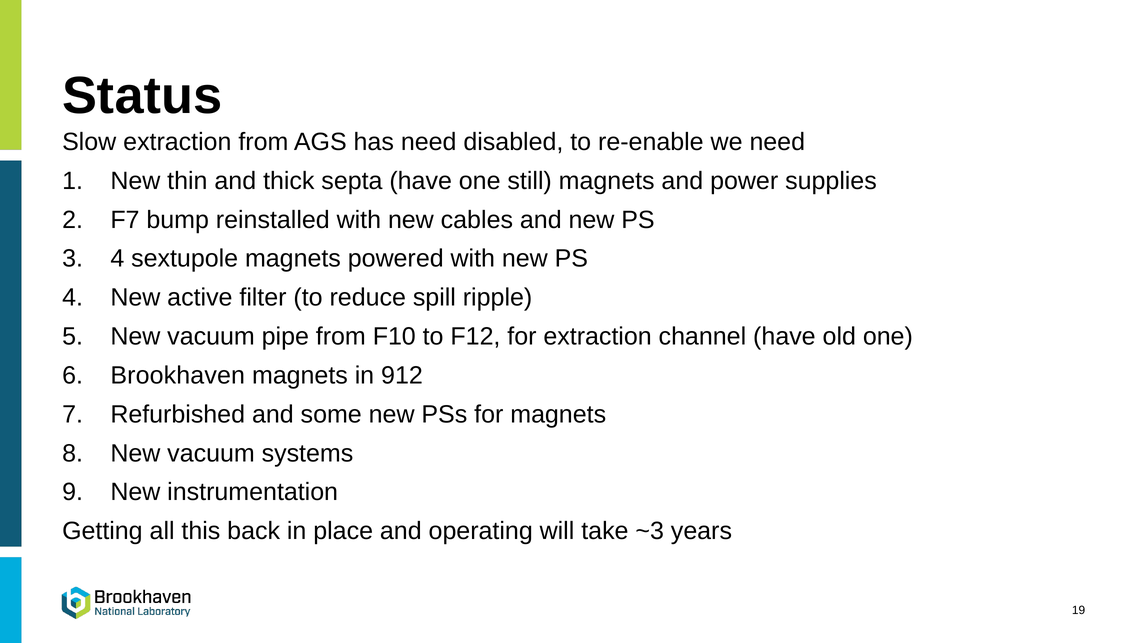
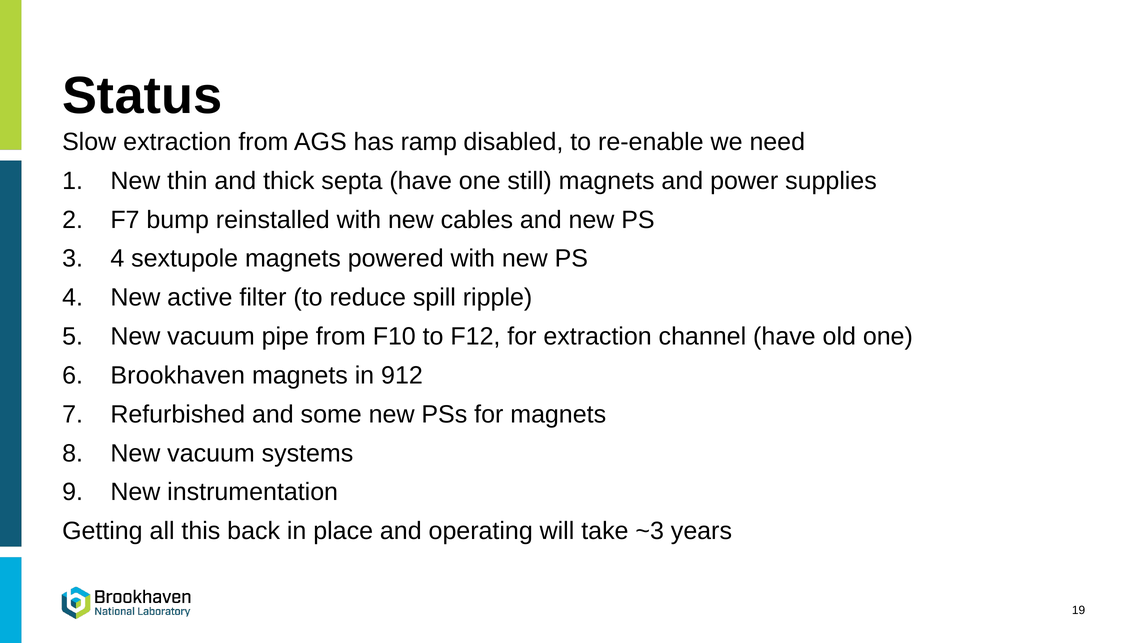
has need: need -> ramp (429, 142)
